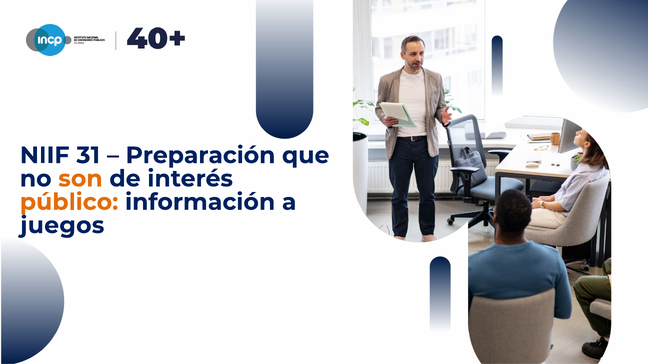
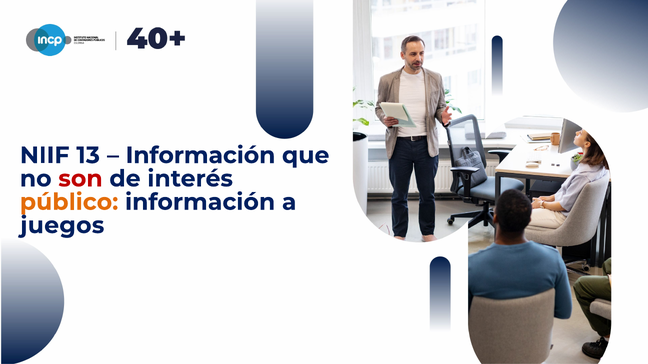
31: 31 -> 13 (88, 156)
Preparación: Preparación -> Información (201, 156)
son colour: orange -> red (80, 179)
